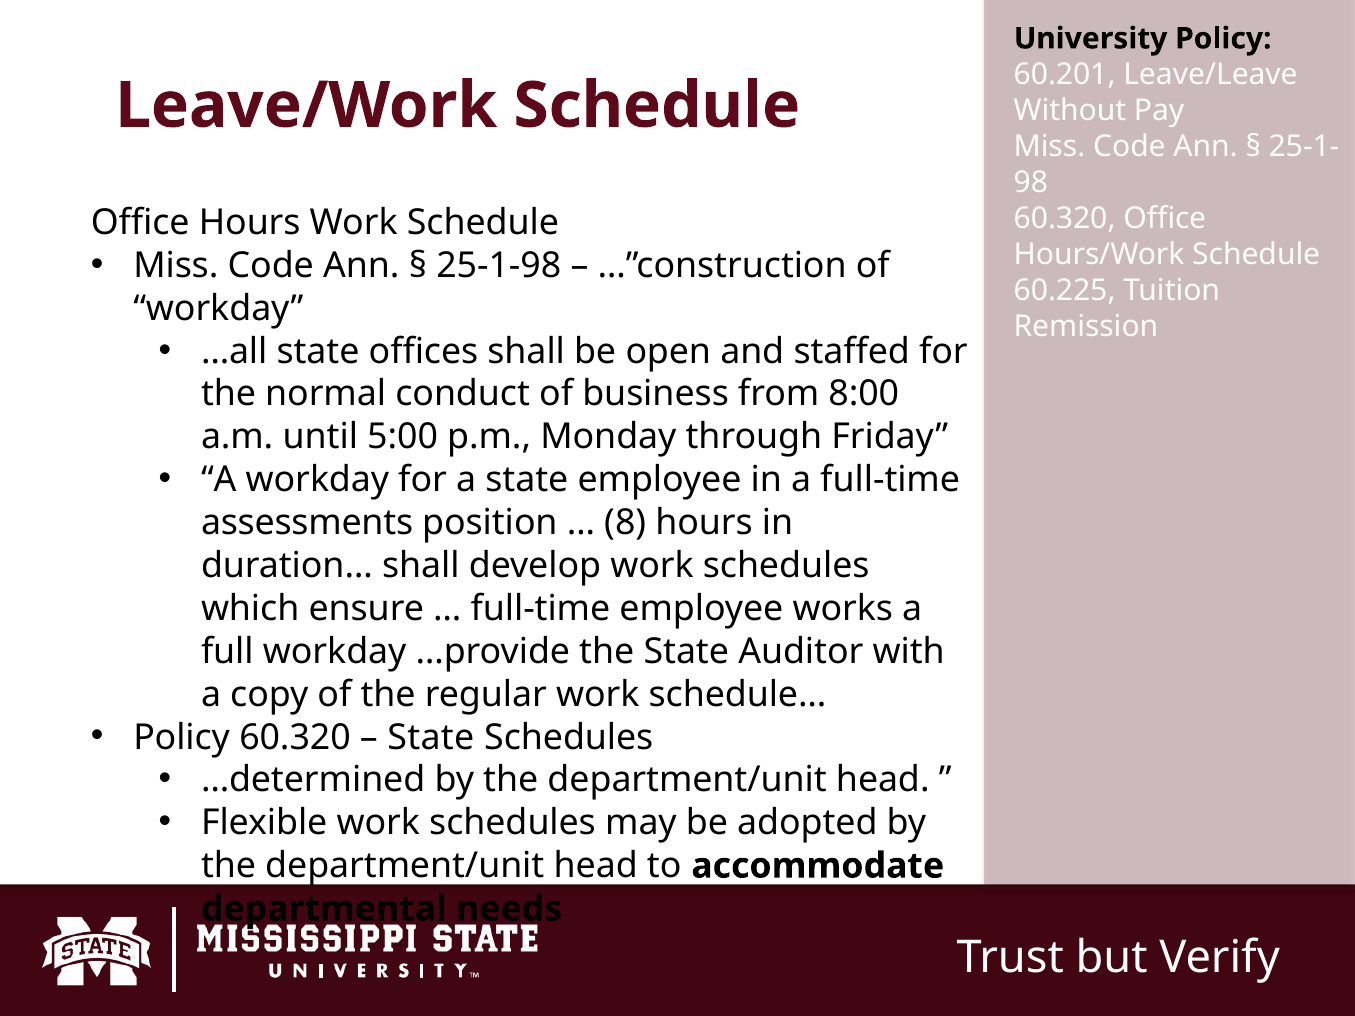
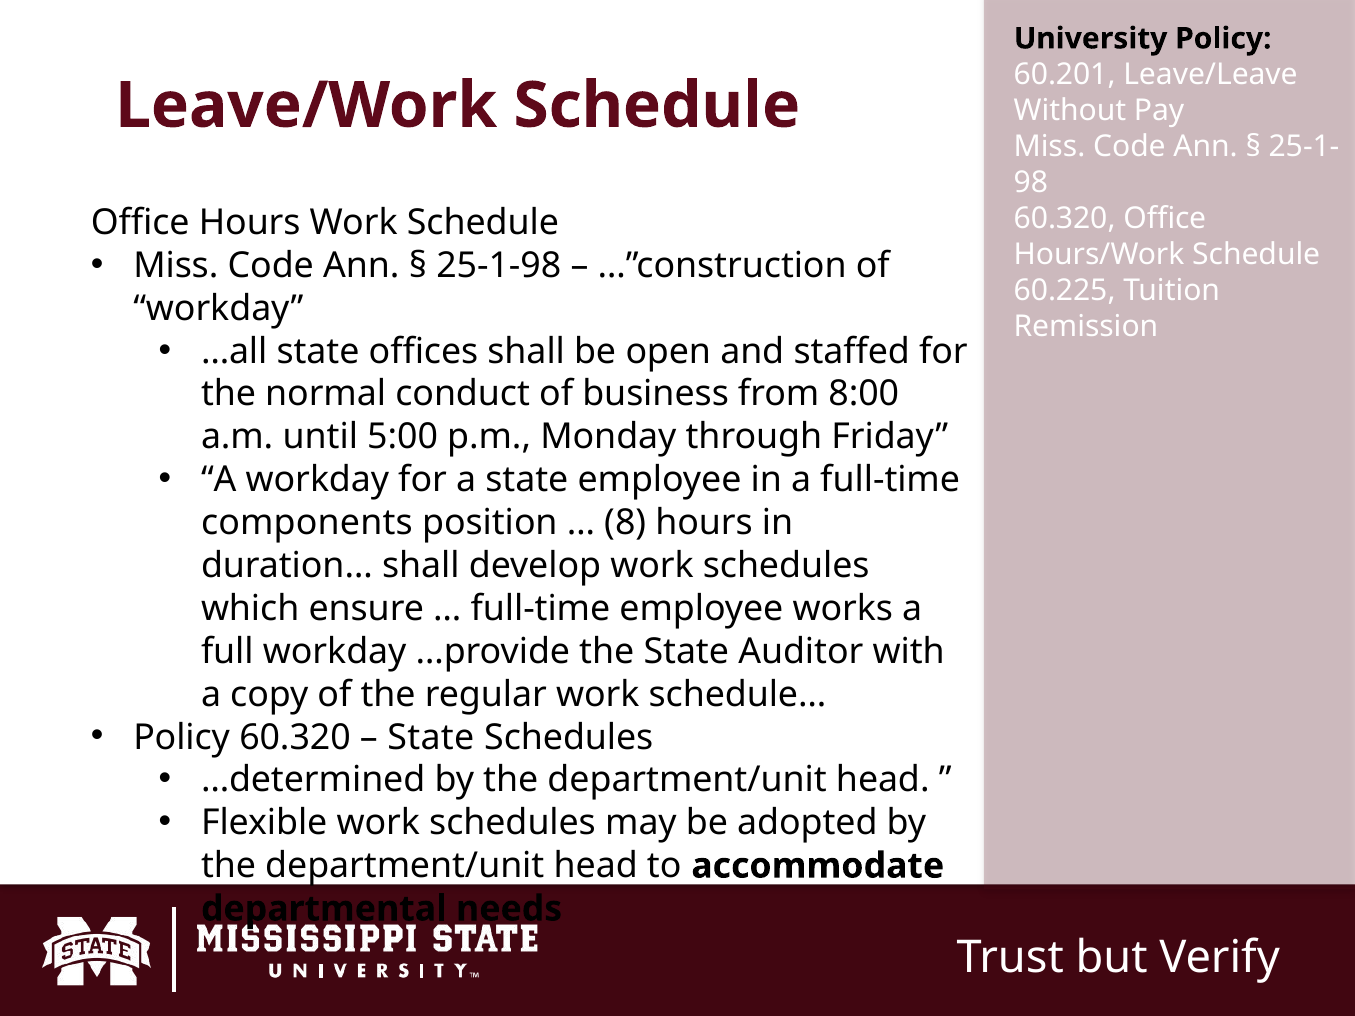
assessments: assessments -> components (307, 523)
